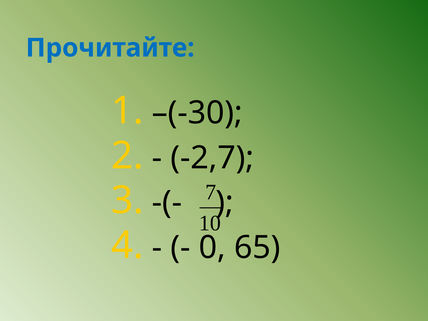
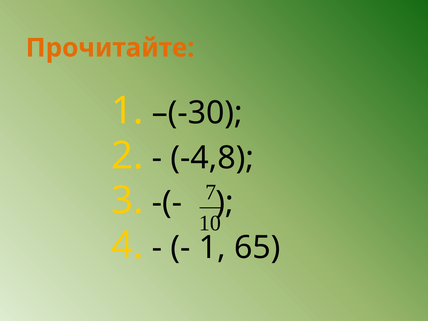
Прочитайте colour: blue -> orange (110, 48)
-2,7: -2,7 -> -4,8 (212, 158)
0: 0 -> 1 (212, 248)
